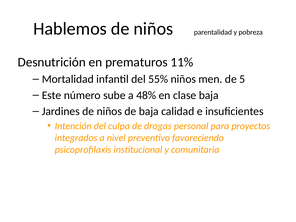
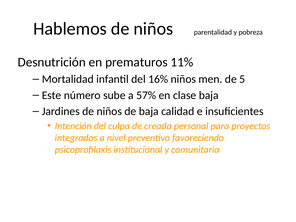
55%: 55% -> 16% (158, 79)
48%: 48% -> 57% (146, 95)
drogas: drogas -> creada (158, 126)
